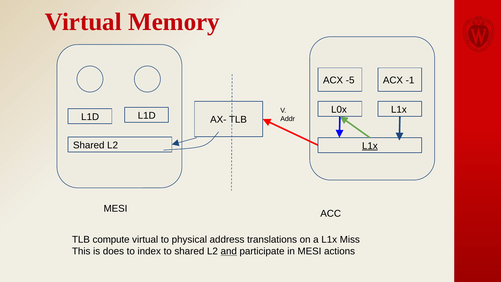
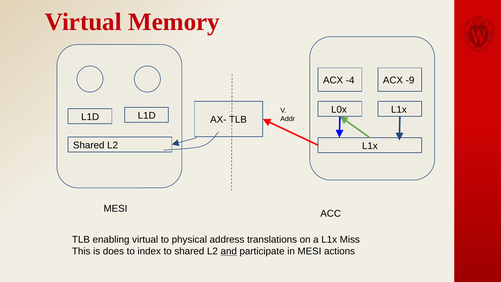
-5: -5 -> -4 (350, 80)
-1: -1 -> -9 (410, 80)
L1x underline: present -> none (370, 146)
compute: compute -> enabling (111, 239)
